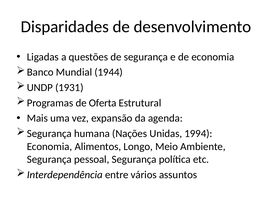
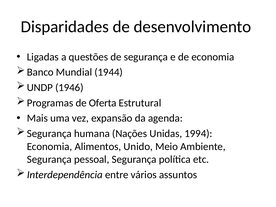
1931: 1931 -> 1946 (69, 88)
Longo: Longo -> Unido (138, 146)
